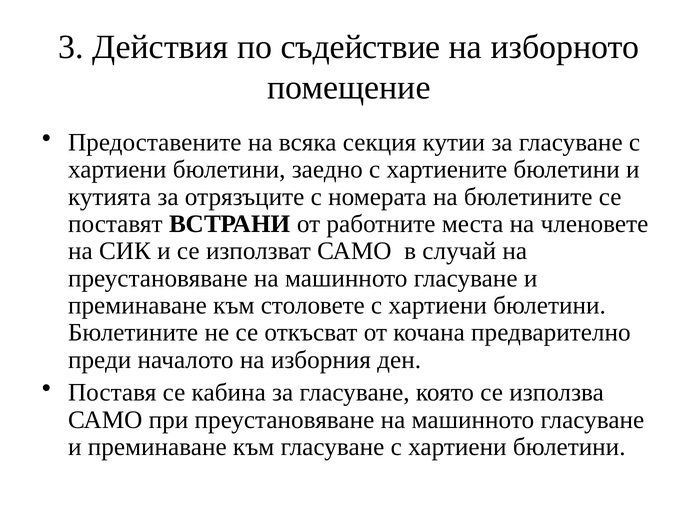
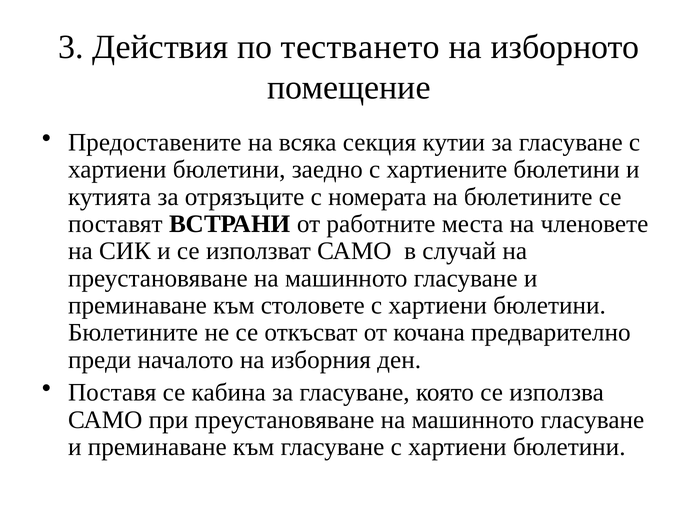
съдействие: съдействие -> тестването (360, 47)
